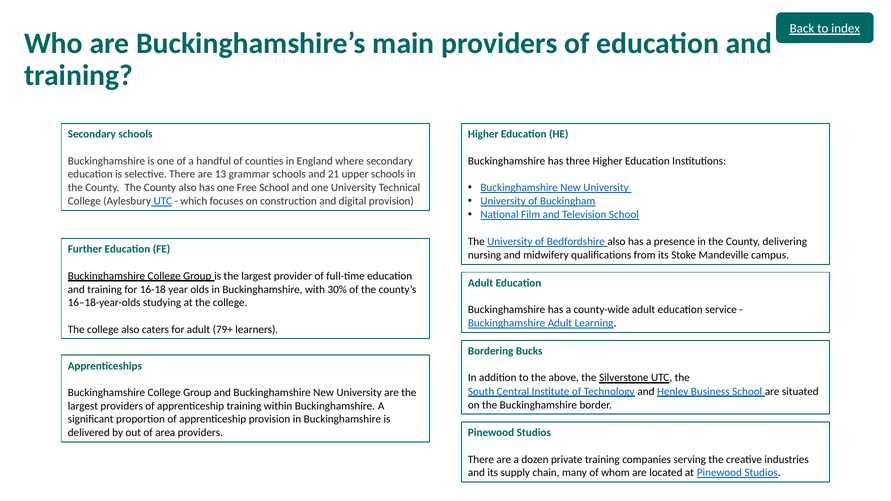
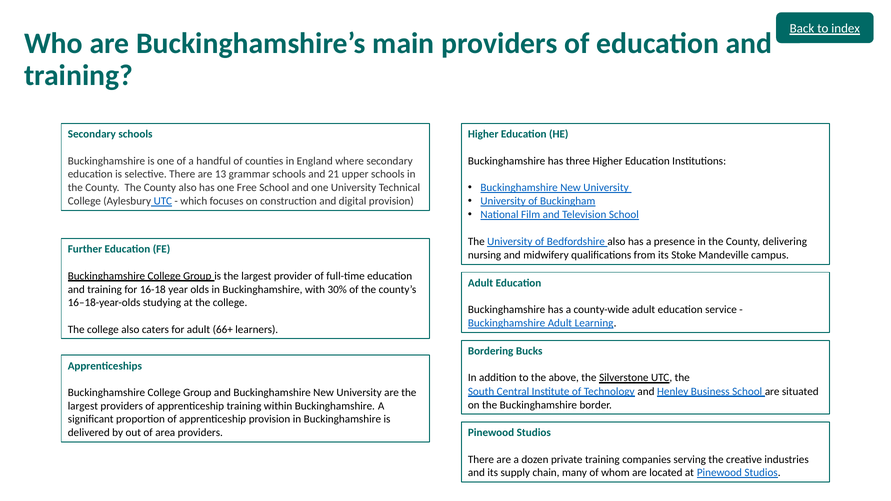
79+: 79+ -> 66+ (223, 330)
